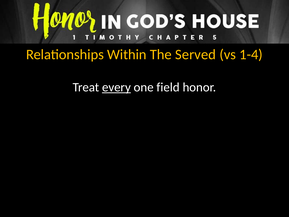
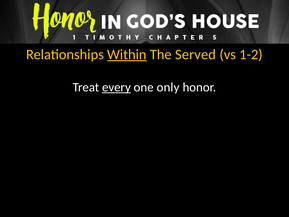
Within underline: none -> present (127, 54)
1-4: 1-4 -> 1-2 (251, 54)
field: field -> only (168, 87)
